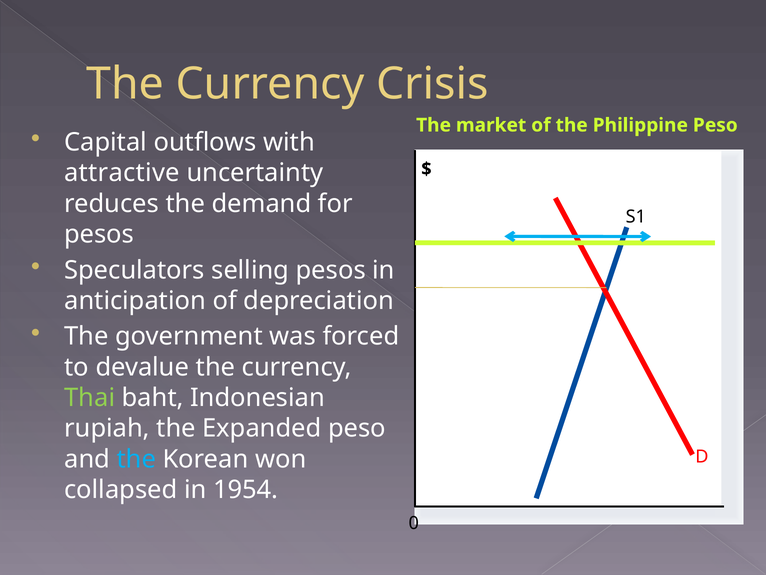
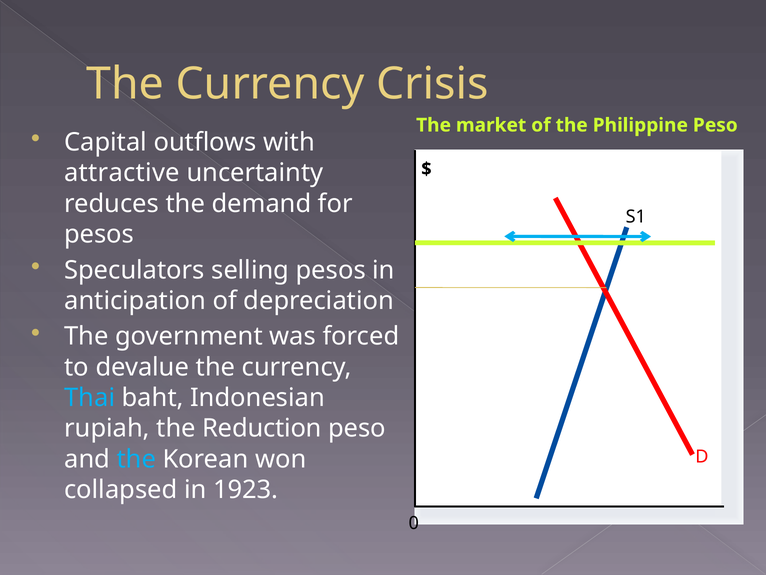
Thai colour: light green -> light blue (90, 397)
Expanded: Expanded -> Reduction (262, 428)
1954: 1954 -> 1923 (246, 489)
